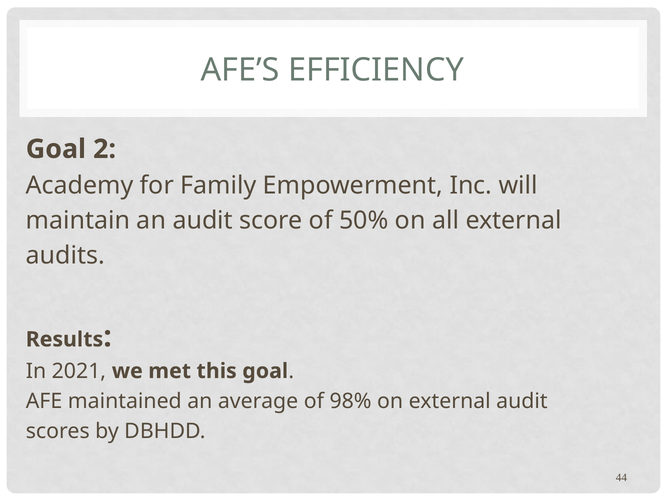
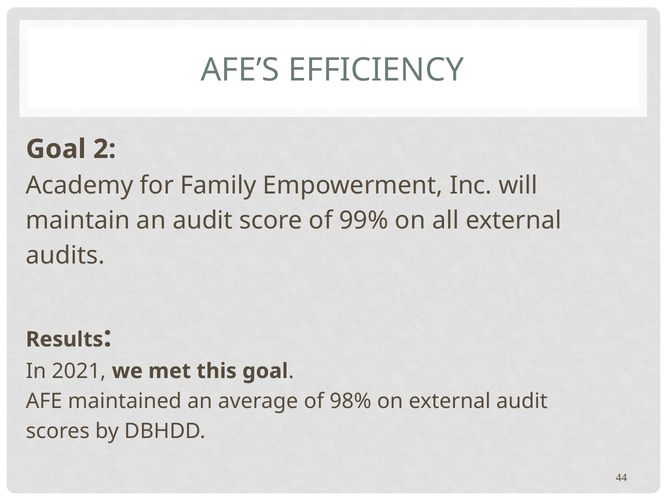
50%: 50% -> 99% (364, 221)
